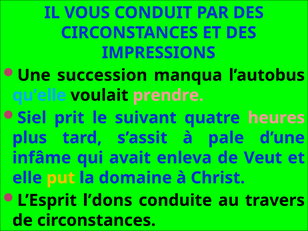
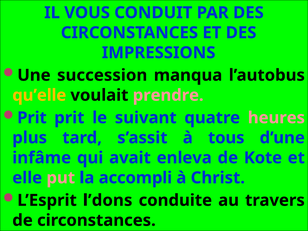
qu’elle colour: light blue -> yellow (39, 95)
Siel: Siel -> Prit (32, 118)
pale: pale -> tous (226, 138)
Veut: Veut -> Kote (263, 158)
put colour: yellow -> pink (61, 178)
domaine: domaine -> accompli (135, 178)
